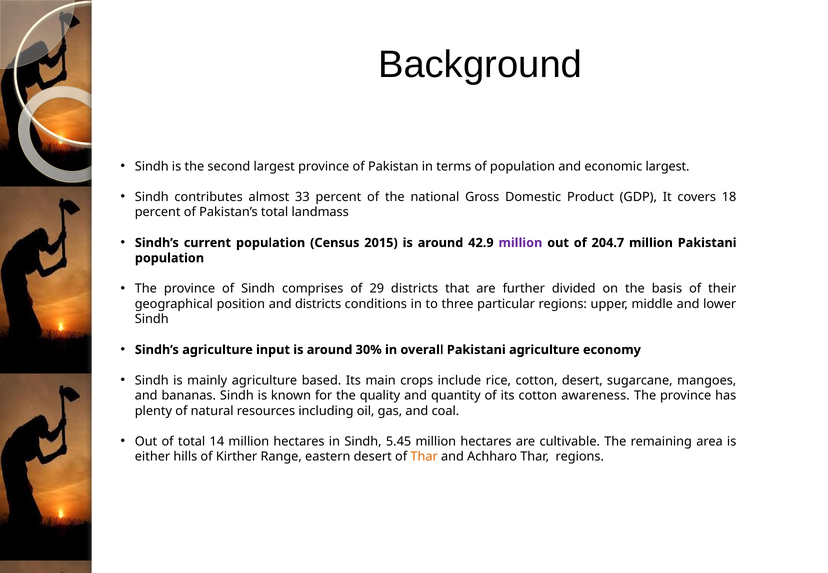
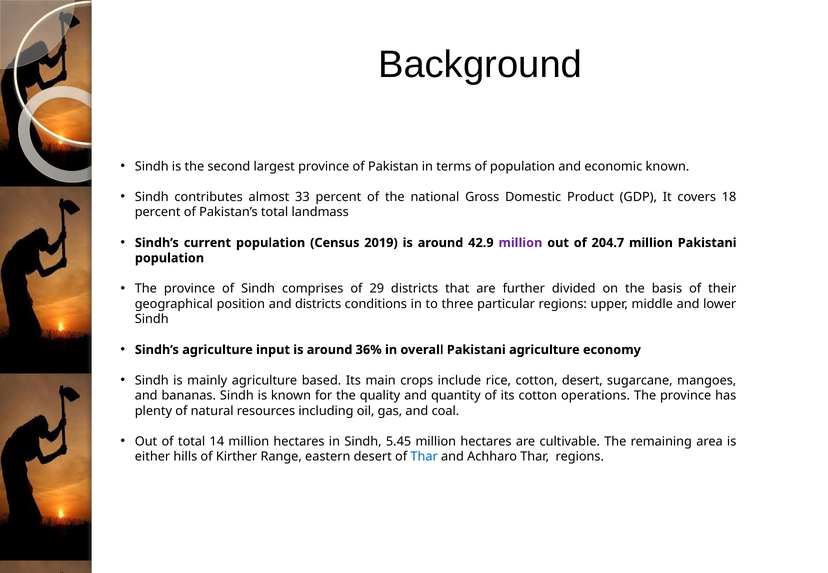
economic largest: largest -> known (667, 166)
2015: 2015 -> 2019 (381, 243)
30%: 30% -> 36% (369, 350)
awareness: awareness -> operations (596, 396)
Thar colour: orange -> blue (424, 457)
